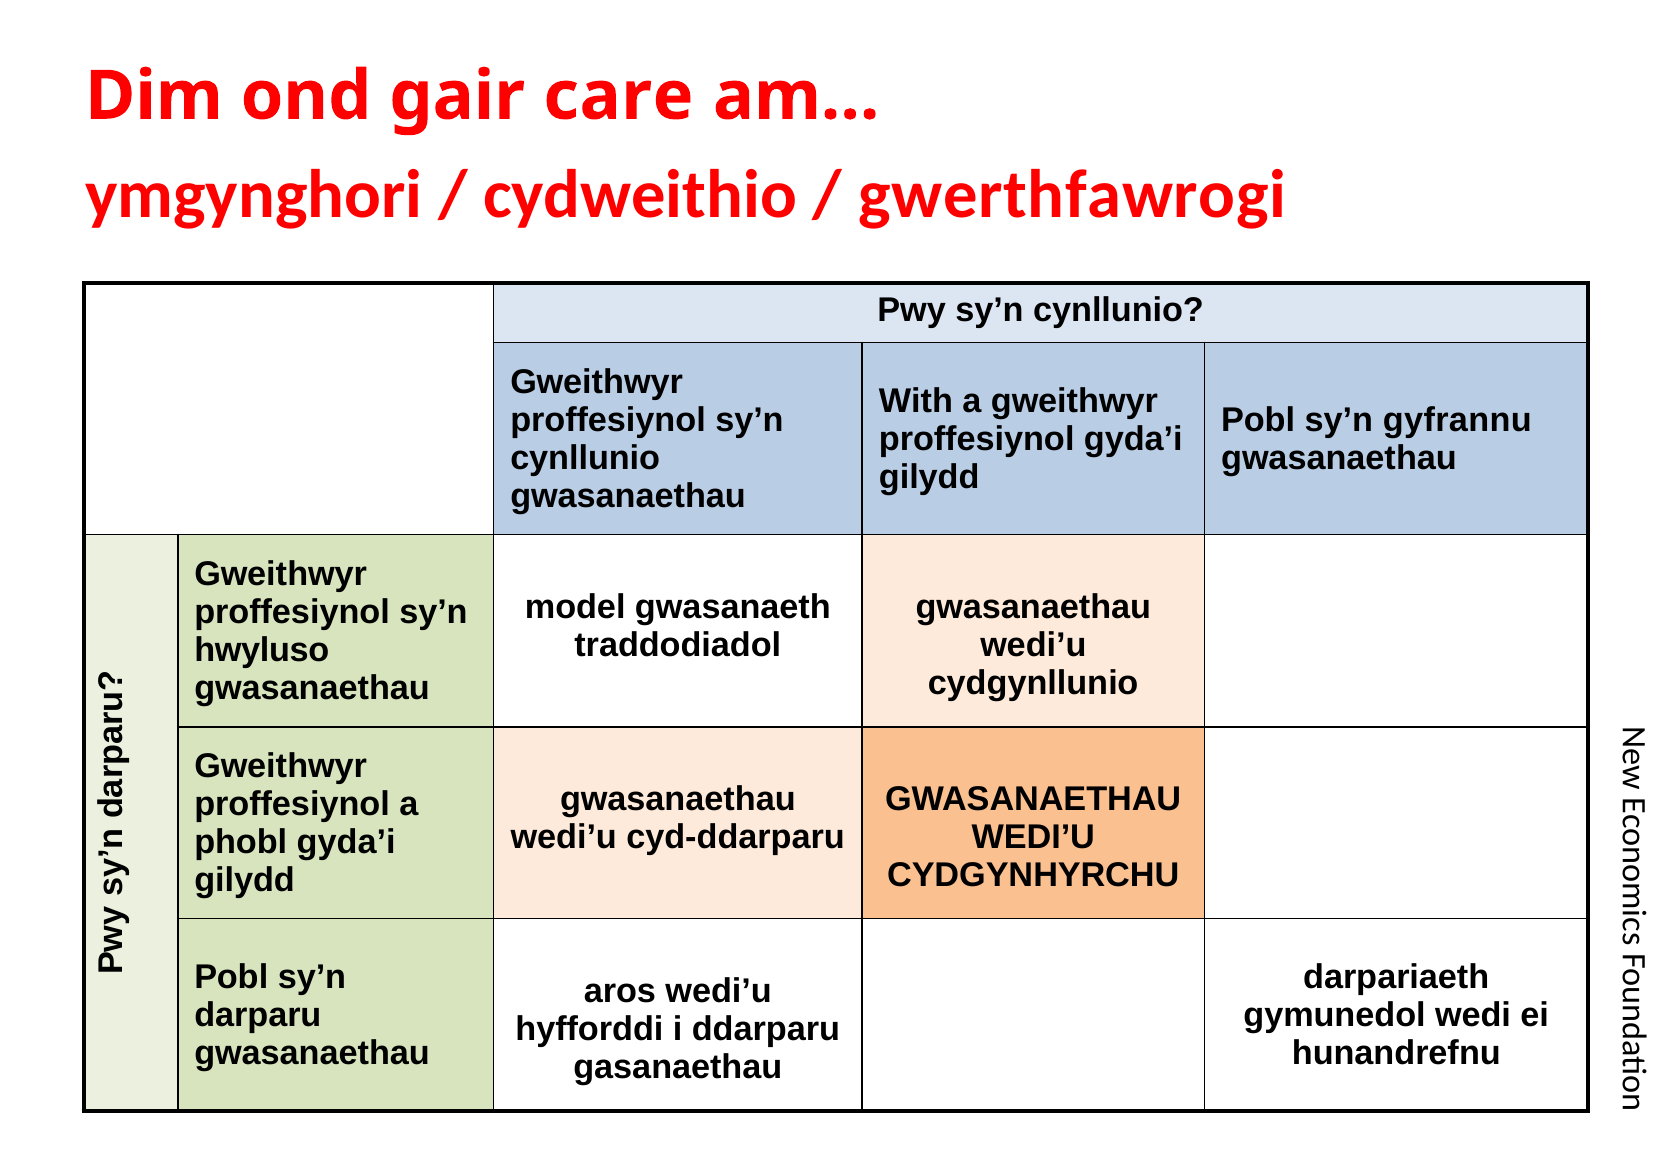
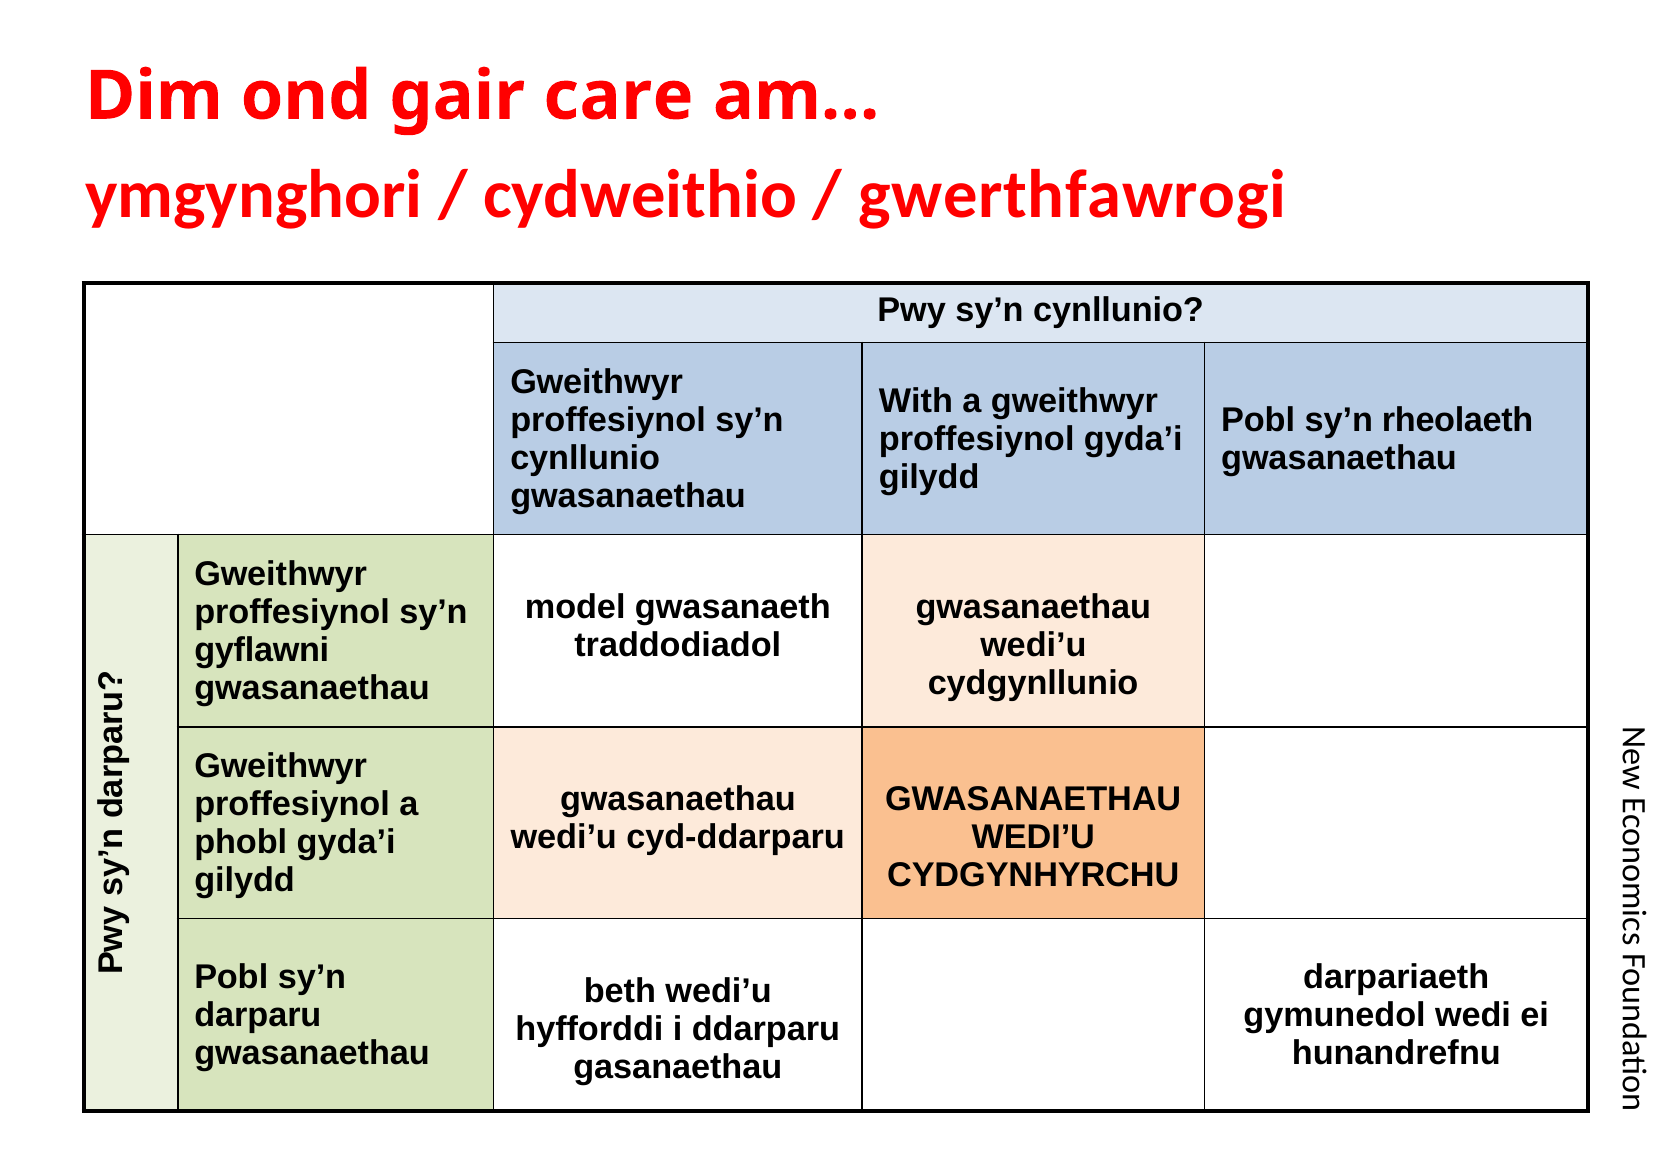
gyfrannu: gyfrannu -> rheolaeth (1458, 420)
hwyluso: hwyluso -> gyflawni (262, 650)
aros: aros -> beth (620, 990)
